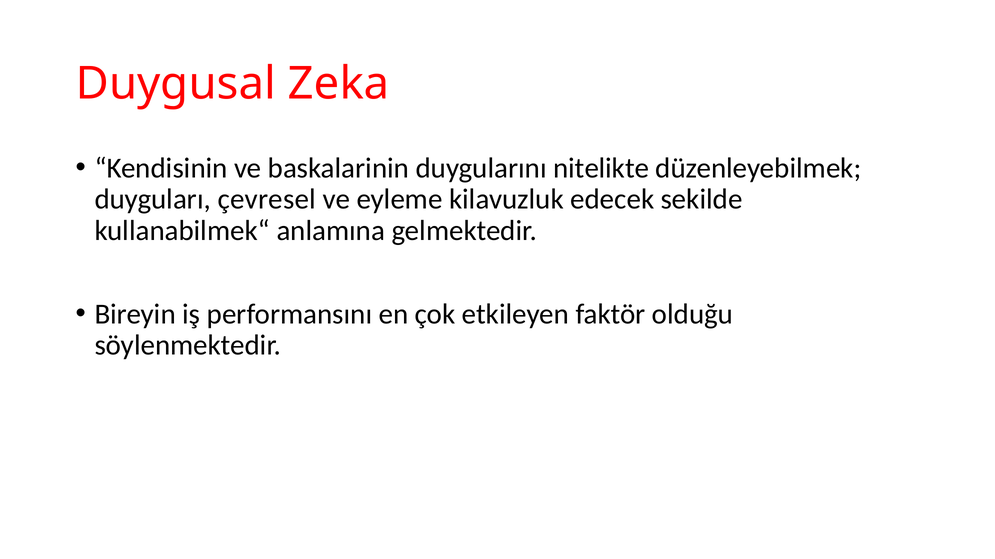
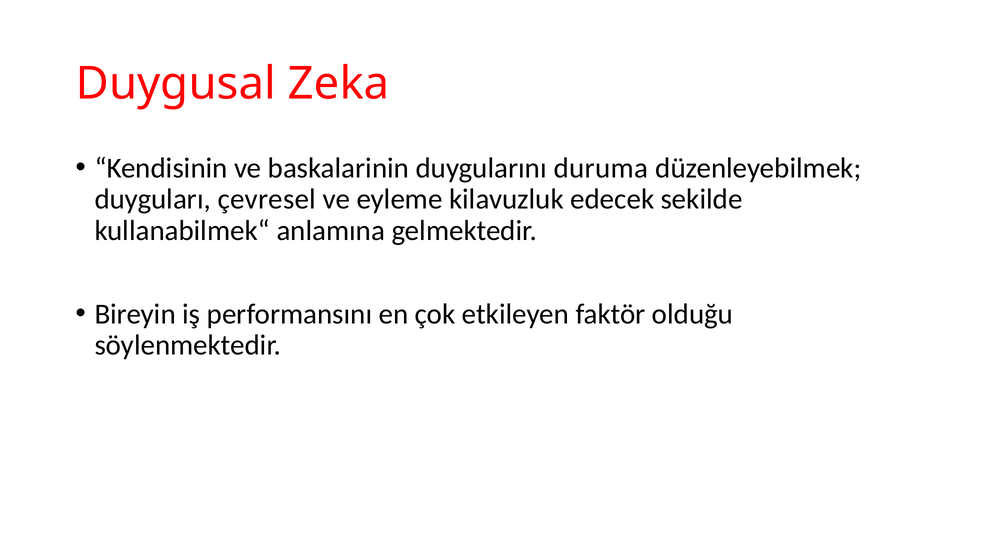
nitelikte: nitelikte -> duruma (601, 168)
